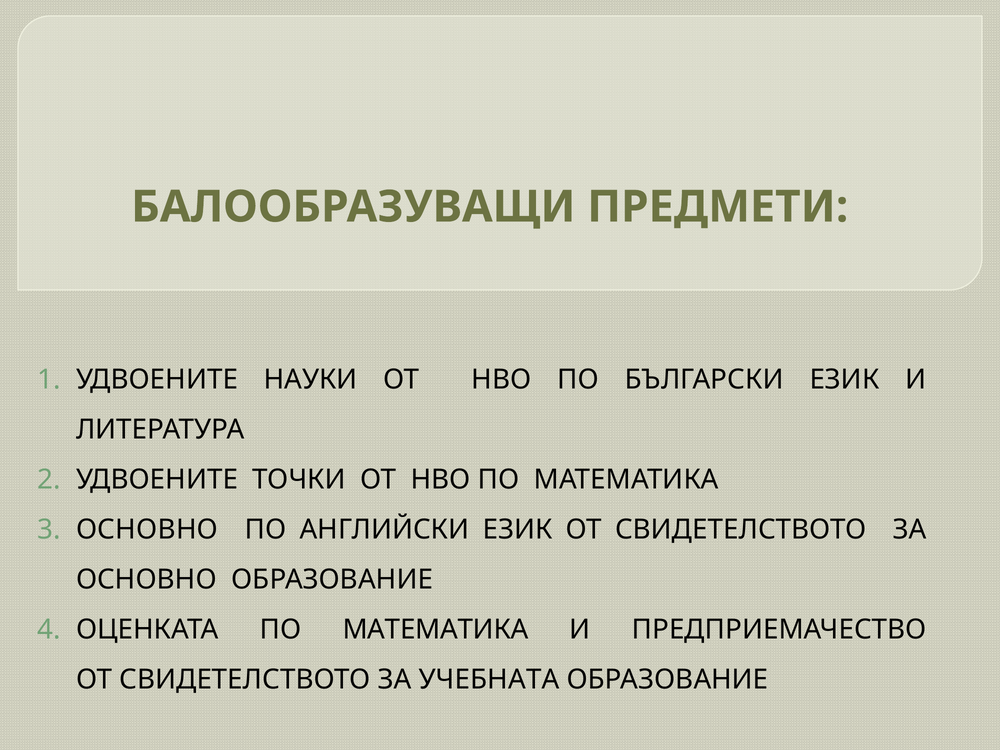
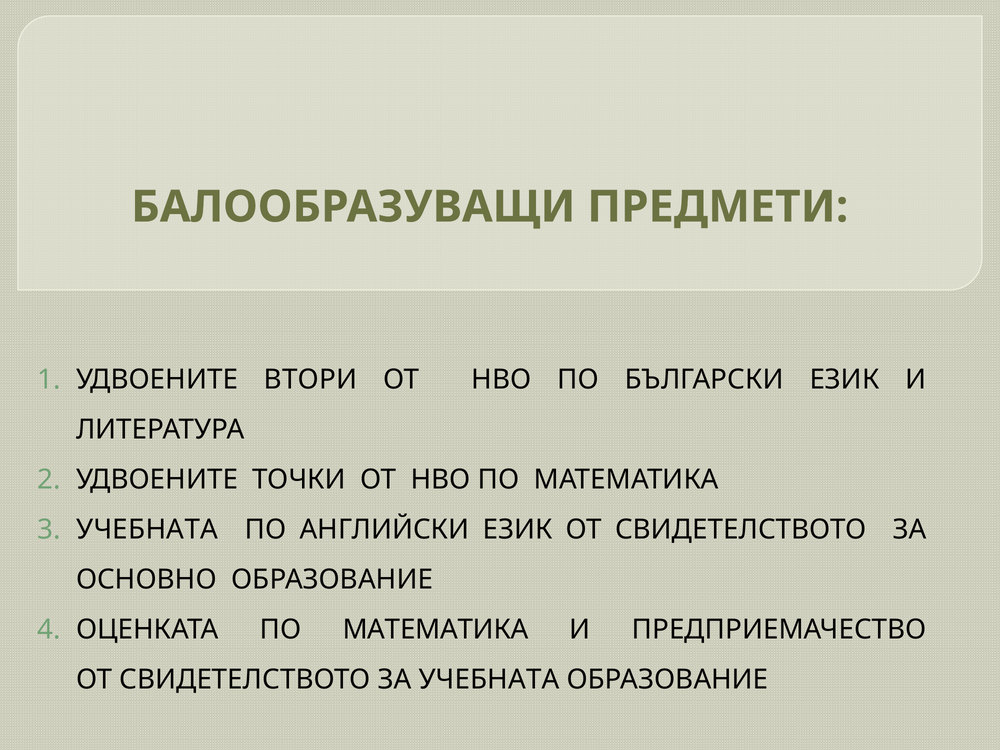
НАУКИ: НАУКИ -> ВТОРИ (311, 379)
ОСНОВНО: ОСНОВНО -> УЧЕБНАТА (147, 529)
